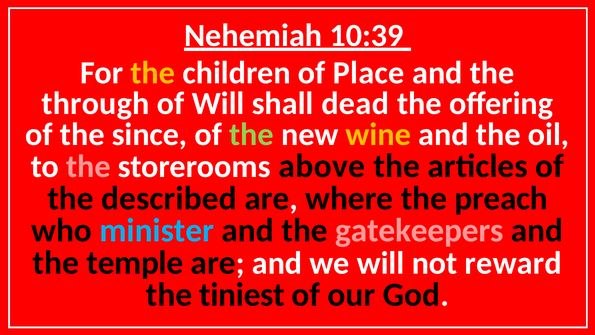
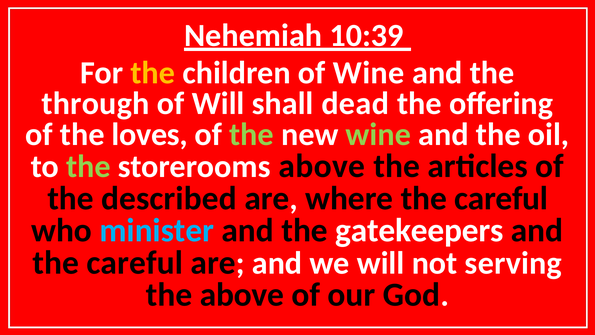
of Place: Place -> Wine (369, 73)
since: since -> loves (150, 135)
wine colour: yellow -> light green (378, 135)
the colour: pink -> light green (88, 166)
where the preach: preach -> careful (501, 198)
gatekeepers colour: pink -> white (419, 230)
temple: temple -> careful (135, 262)
reward: reward -> serving (513, 263)
the tiniest: tiniest -> above (242, 295)
